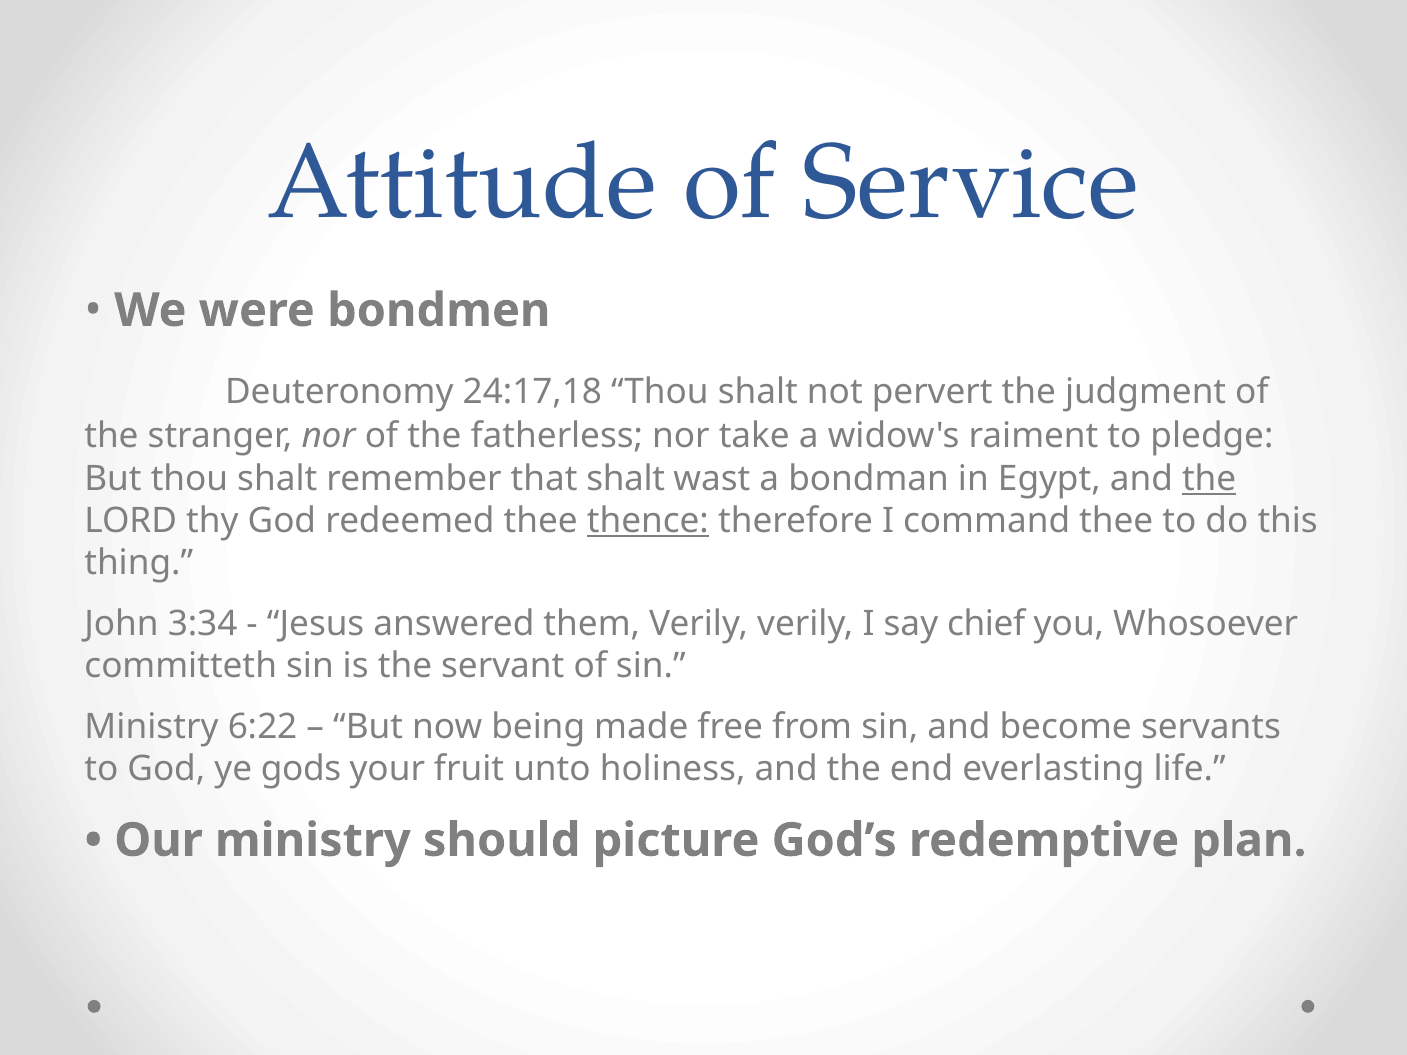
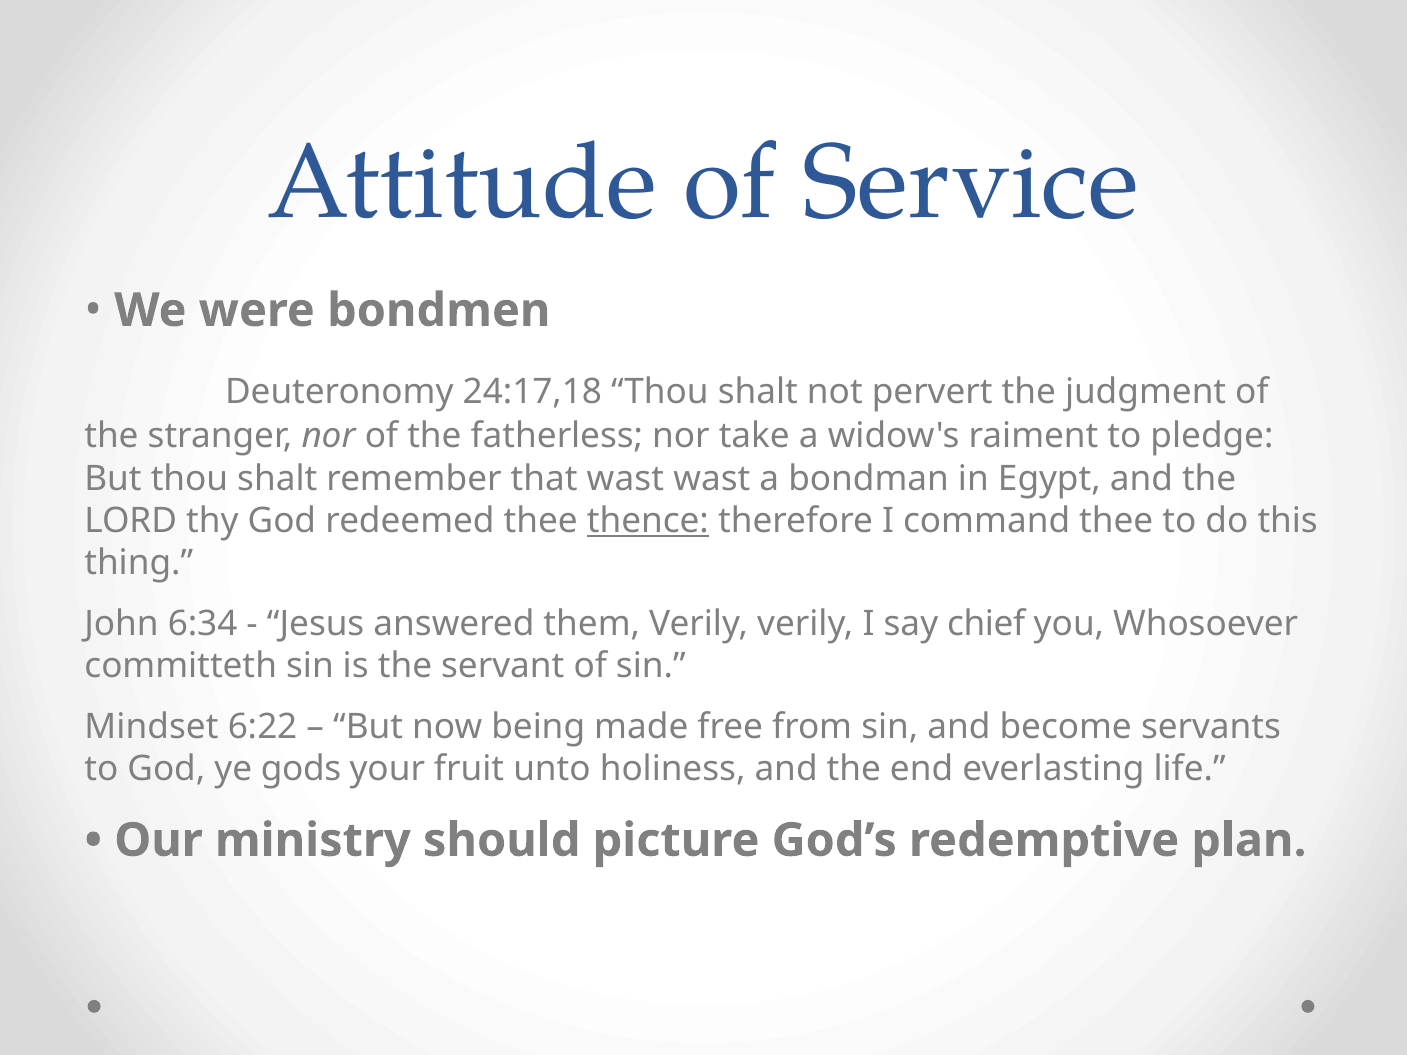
that shalt: shalt -> wast (625, 479)
the underline: present -> none (1209, 479)
3:34: 3:34 -> 6:34 (203, 624)
Ministry: Ministry -> Mindset (151, 727)
